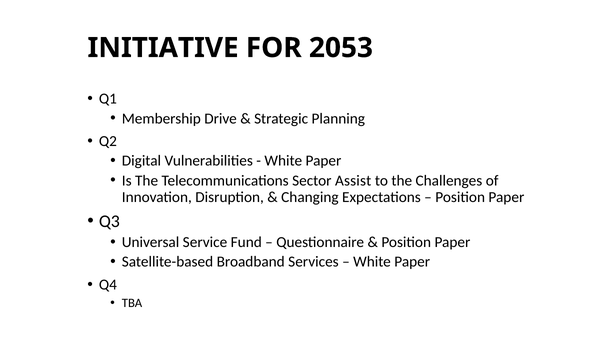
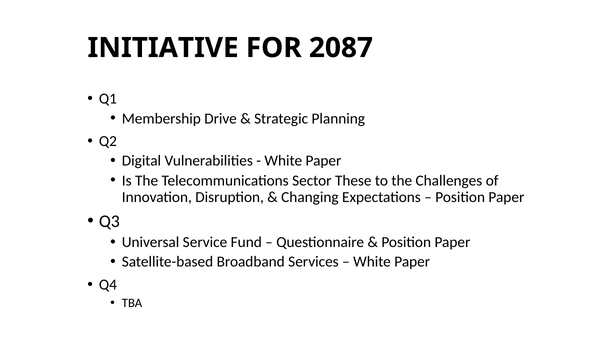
2053: 2053 -> 2087 (341, 48)
Assist: Assist -> These (353, 181)
